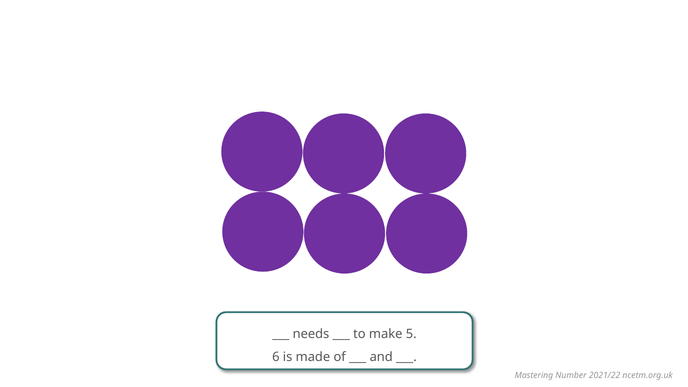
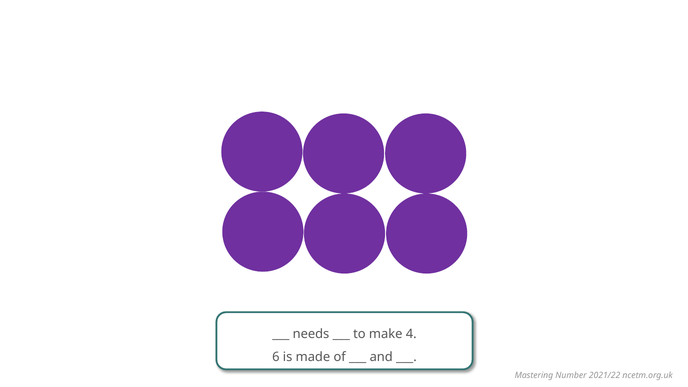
5: 5 -> 4 (411, 334)
